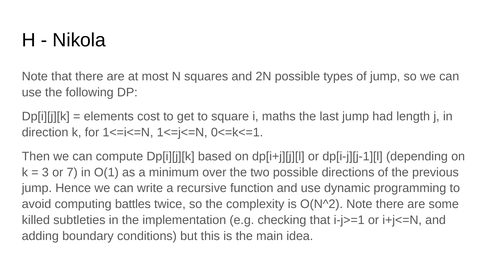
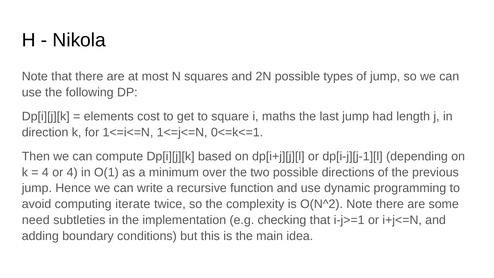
3: 3 -> 4 (45, 172)
or 7: 7 -> 4 (72, 172)
battles: battles -> iterate (133, 204)
killed: killed -> need (36, 220)
